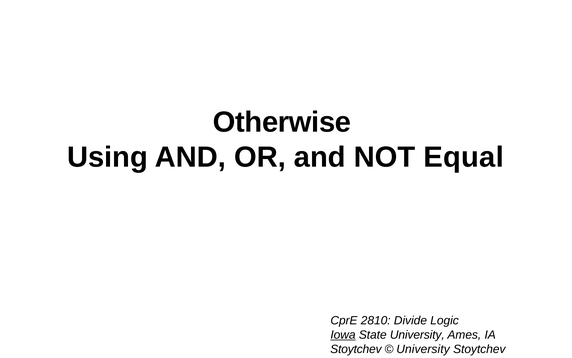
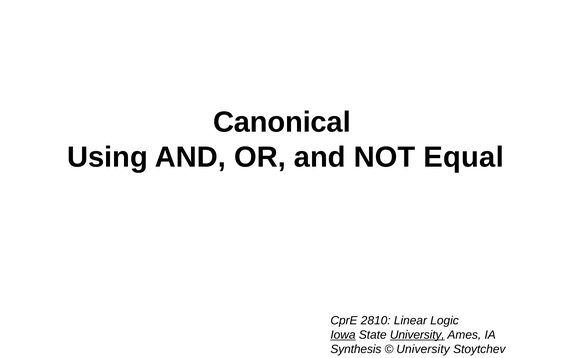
Otherwise: Otherwise -> Canonical (282, 122)
Divide: Divide -> Linear (410, 320)
University underline: none -> present (417, 334)
Stoytchev: Stoytchev -> Synthesis (356, 349)
